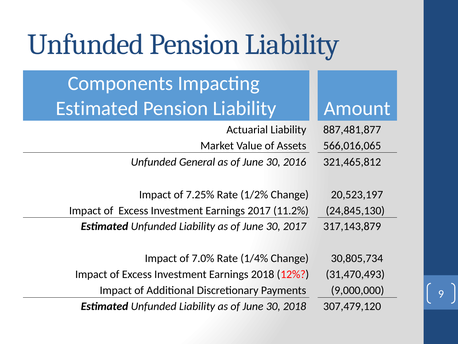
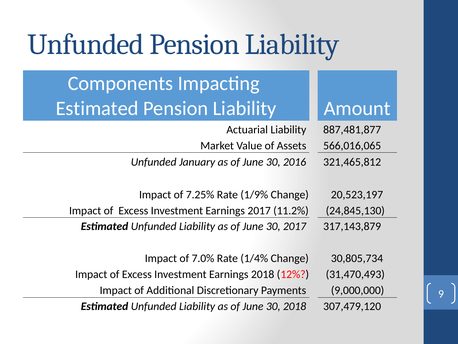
General: General -> January (197, 162)
1/2%: 1/2% -> 1/9% (254, 194)
